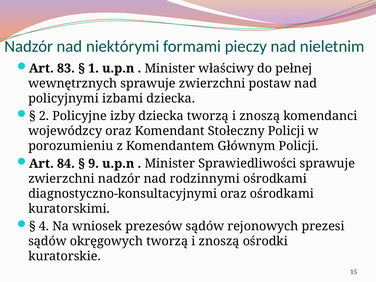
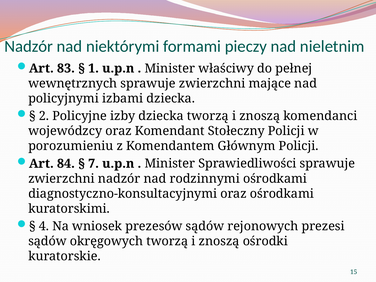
postaw: postaw -> mające (270, 83)
9: 9 -> 7 (93, 164)
